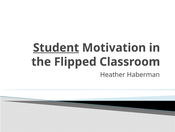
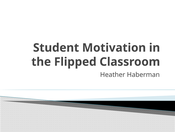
Student underline: present -> none (56, 48)
